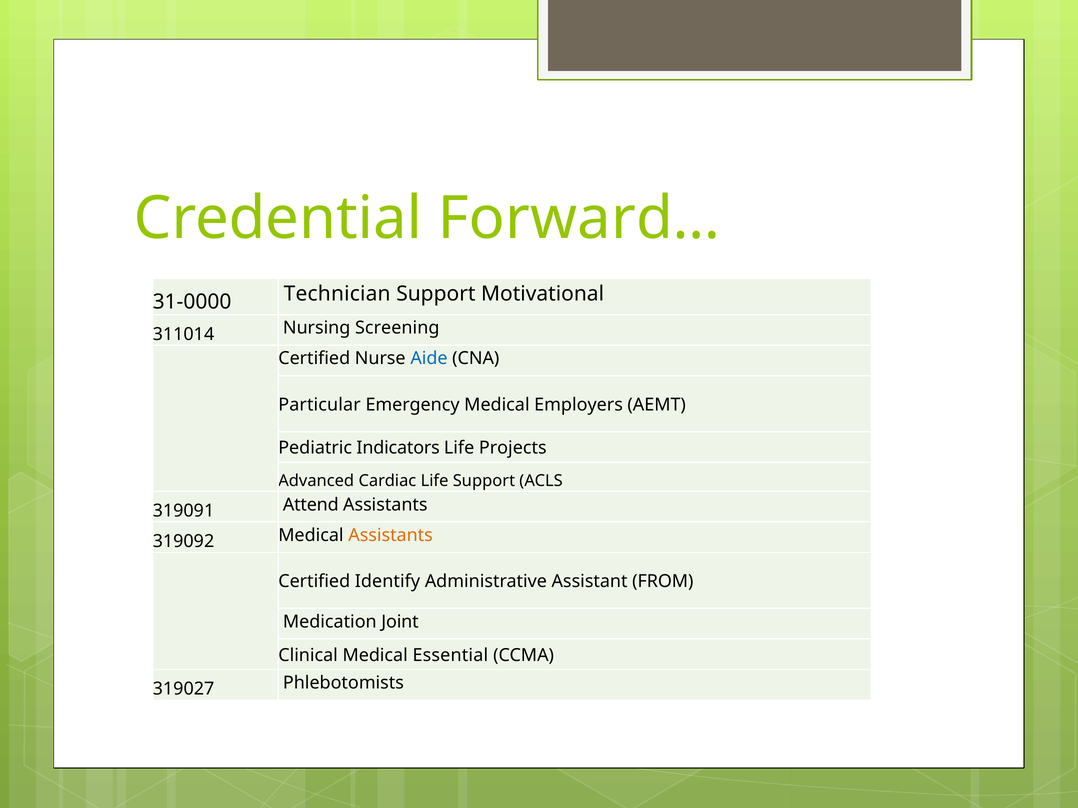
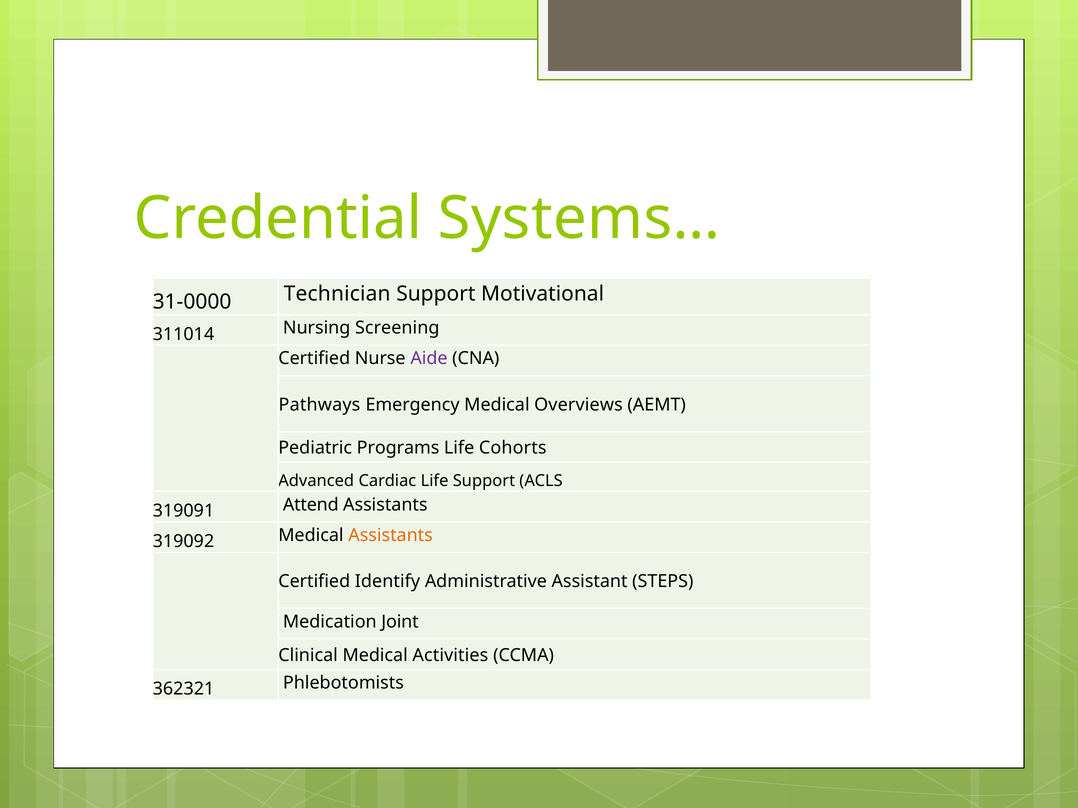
Forward…: Forward… -> Systems… (579, 219)
Aide colour: blue -> purple (429, 359)
Particular: Particular -> Pathways (319, 405)
Employers: Employers -> Overviews (578, 405)
Indicators: Indicators -> Programs (398, 448)
Projects: Projects -> Cohorts (513, 448)
FROM: FROM -> STEPS (663, 582)
Essential: Essential -> Activities (450, 656)
319027: 319027 -> 362321 (184, 689)
